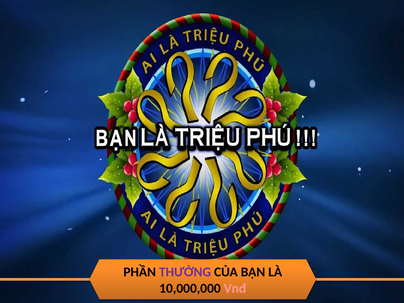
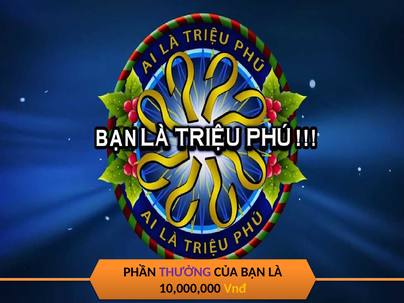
Vnđ colour: pink -> yellow (235, 288)
